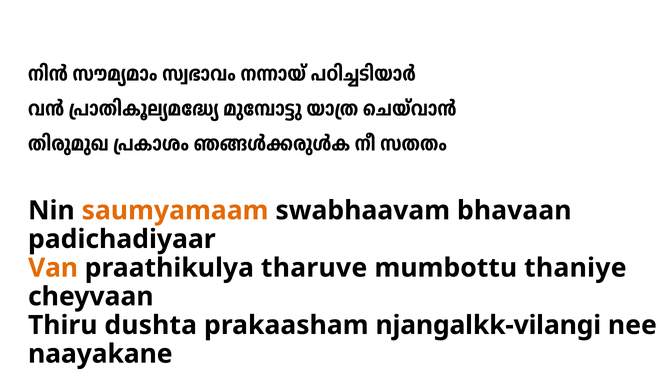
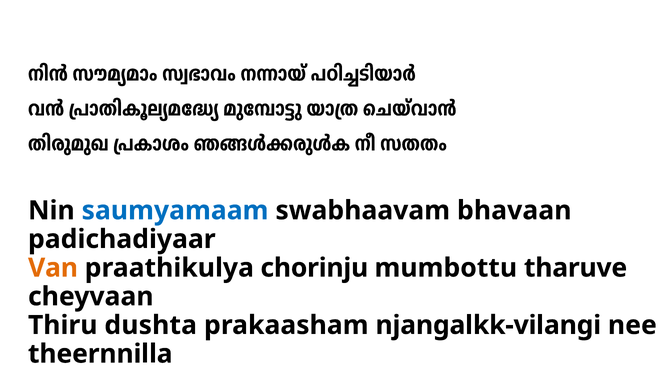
saumyamaam colour: orange -> blue (175, 210)
tharuve: tharuve -> chorinju (314, 268)
thaniye: thaniye -> tharuve (576, 268)
naayakane: naayakane -> theernnilla (100, 354)
